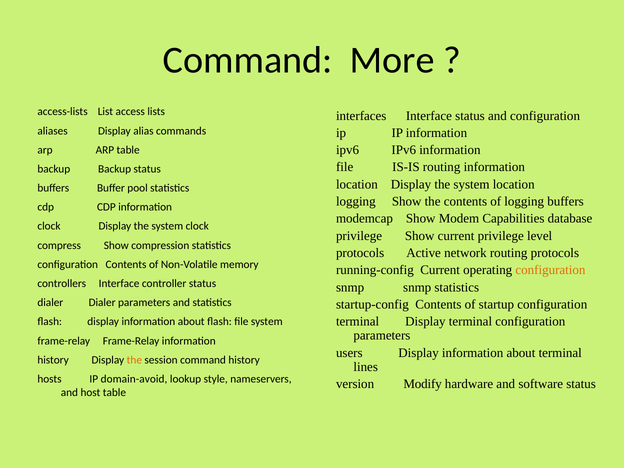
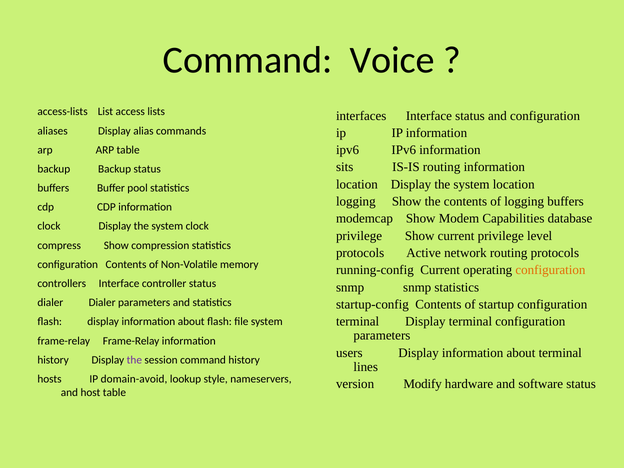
More: More -> Voice (392, 60)
file: file -> sits (345, 167)
the colour: orange -> purple (134, 360)
